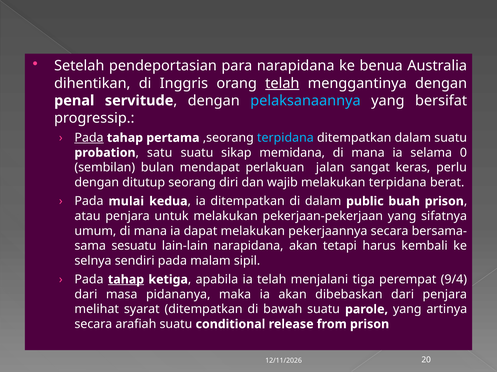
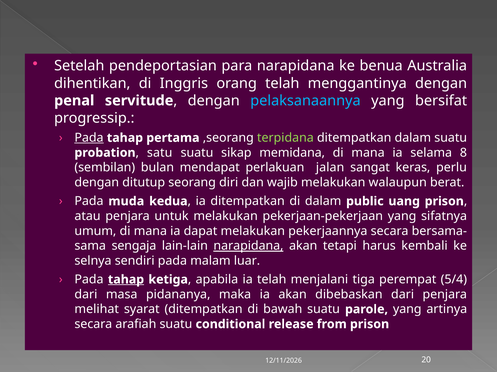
telah underline: present -> none (282, 83)
terpidana colour: light blue -> light green (285, 138)
0: 0 -> 8 (463, 153)
melakukan terpidana: terpidana -> walaupun (398, 183)
mulai: mulai -> muda (126, 202)
buah: buah -> uang (404, 202)
sesuatu: sesuatu -> sengaja (134, 246)
narapidana underline: none -> present (248, 246)
sipil: sipil -> luar (247, 261)
9/4: 9/4 -> 5/4 (454, 280)
